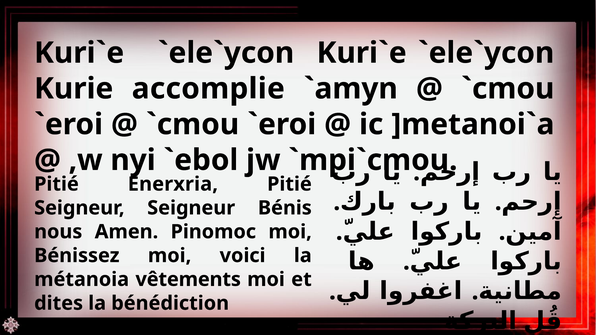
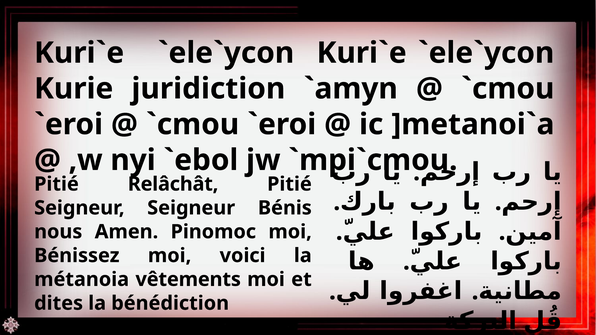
accomplie: accomplie -> juridiction (208, 89)
Enerxria: Enerxria -> Relâchât (173, 184)
